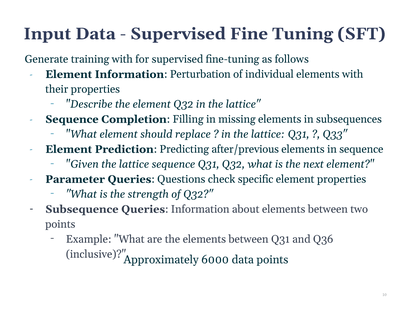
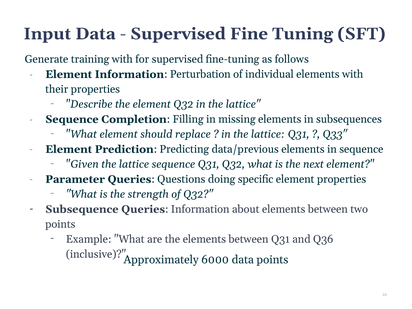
after/previous: after/previous -> data/previous (245, 149)
check: check -> doing (222, 179)
